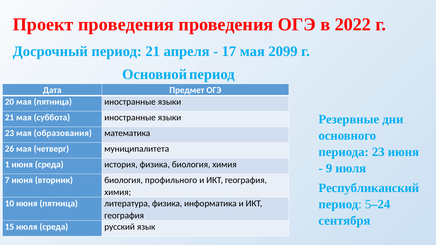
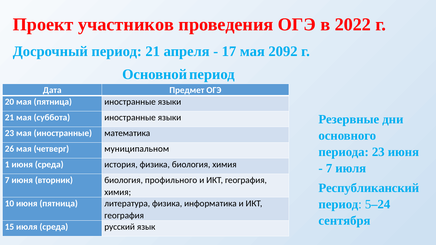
Проект проведения: проведения -> участников (126, 25)
2099: 2099 -> 2092 (283, 51)
мая образования: образования -> иностранные (63, 133)
муниципалитета: муниципалитета -> муниципальном (137, 149)
9: 9 -> 7 (329, 168)
